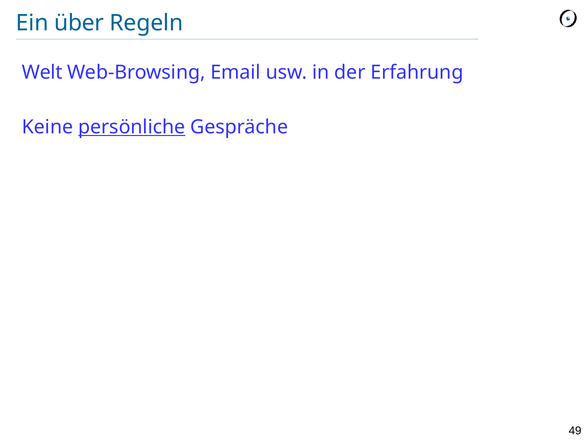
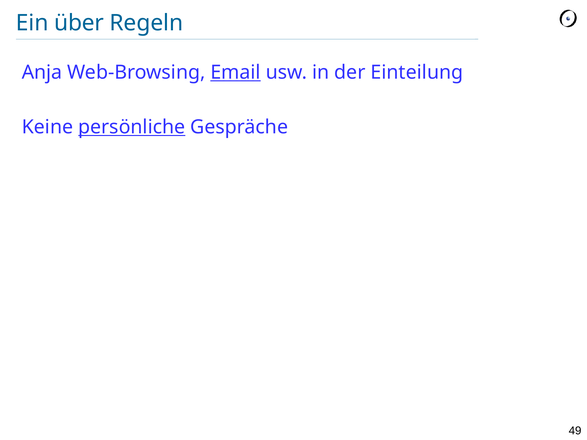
Welt: Welt -> Anja (42, 72)
Email underline: none -> present (236, 72)
Erfahrung: Erfahrung -> Einteilung (417, 72)
